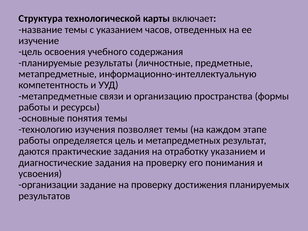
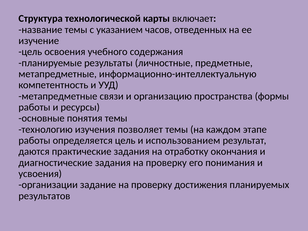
метапредметных: метапредметных -> использованием (183, 141)
отработку указанием: указанием -> окончания (234, 152)
